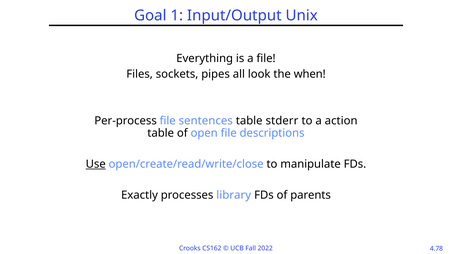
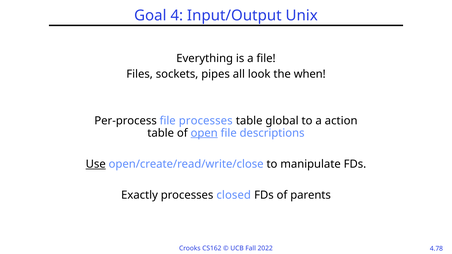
1: 1 -> 4 (177, 15)
file sentences: sentences -> processes (206, 121)
stderr: stderr -> global (282, 121)
open underline: none -> present (204, 133)
library: library -> closed (234, 195)
